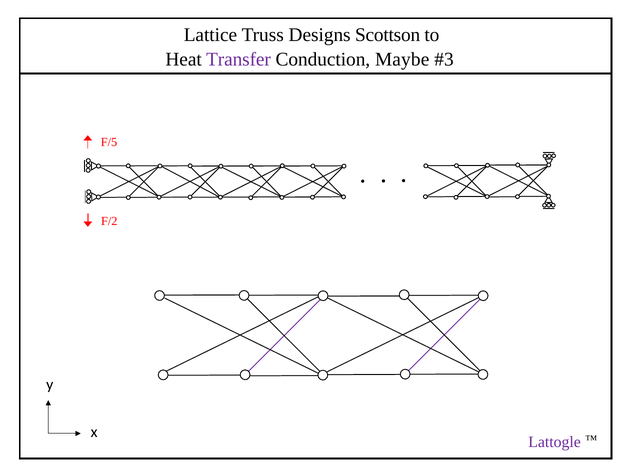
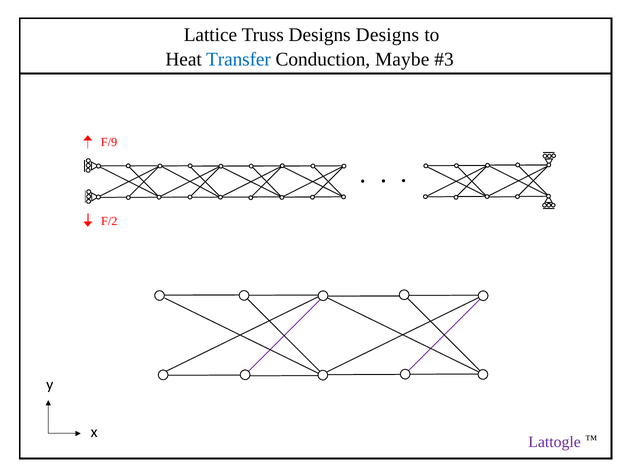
Designs Scottson: Scottson -> Designs (387, 35)
Transfer colour: purple -> blue (239, 59)
F/5: F/5 -> F/9 (109, 142)
